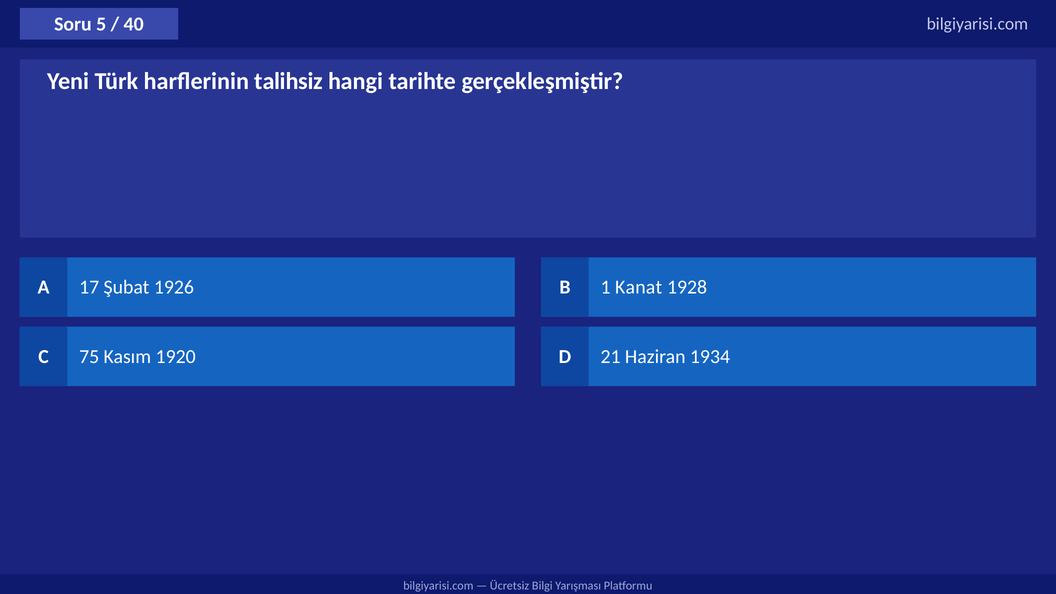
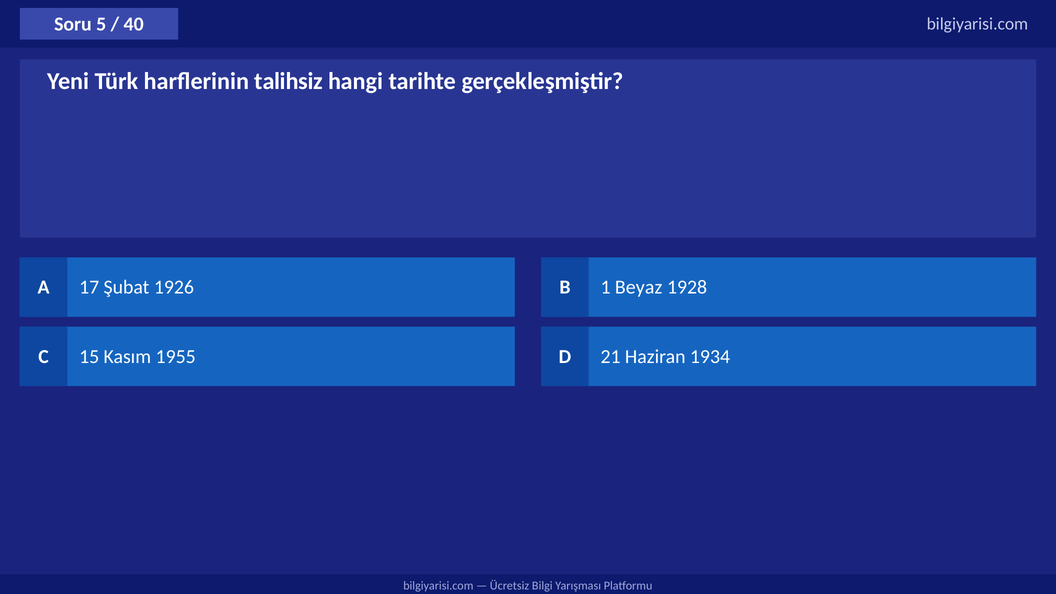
Kanat: Kanat -> Beyaz (639, 287)
75: 75 -> 15 (89, 357)
1920: 1920 -> 1955 (176, 357)
